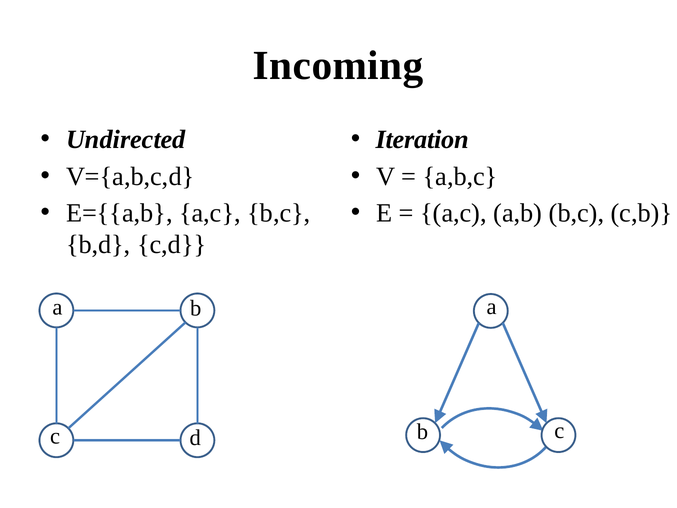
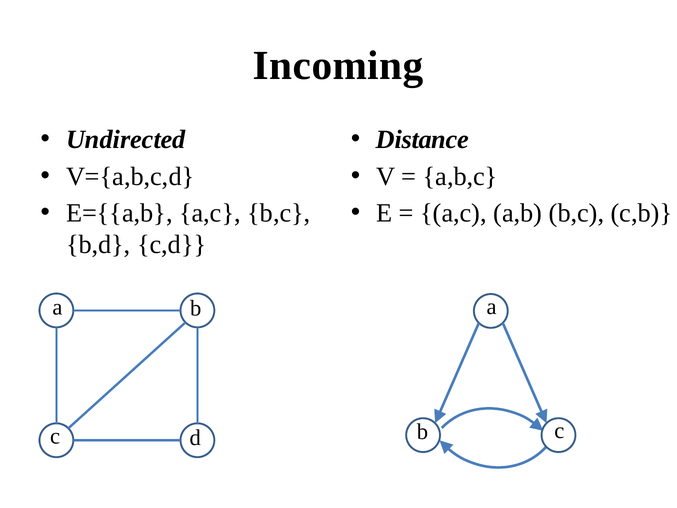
Iteration: Iteration -> Distance (422, 139)
